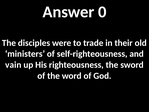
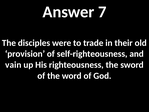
0: 0 -> 7 (102, 12)
ministers: ministers -> provision (25, 54)
